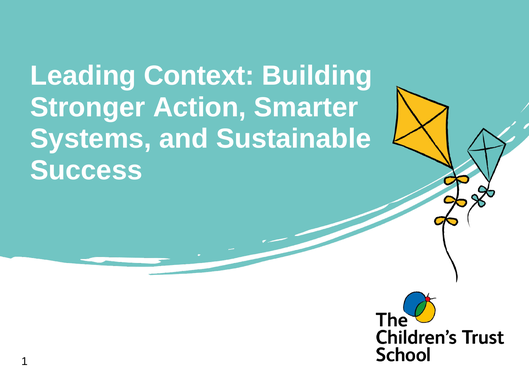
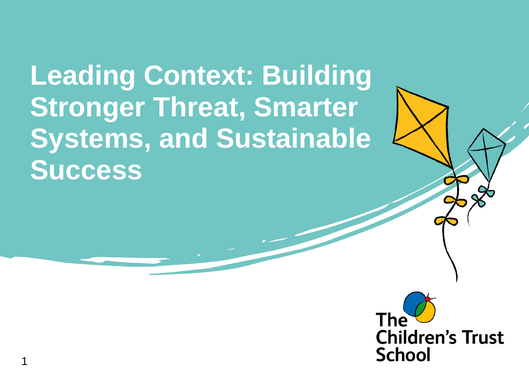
Action: Action -> Threat (200, 107)
